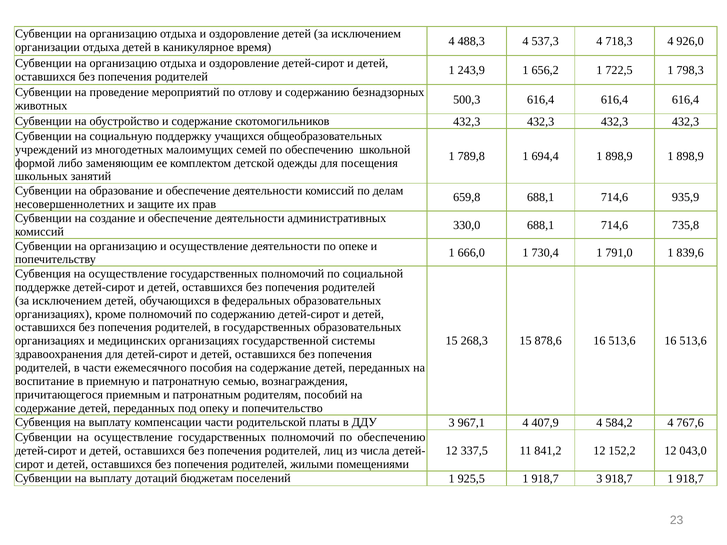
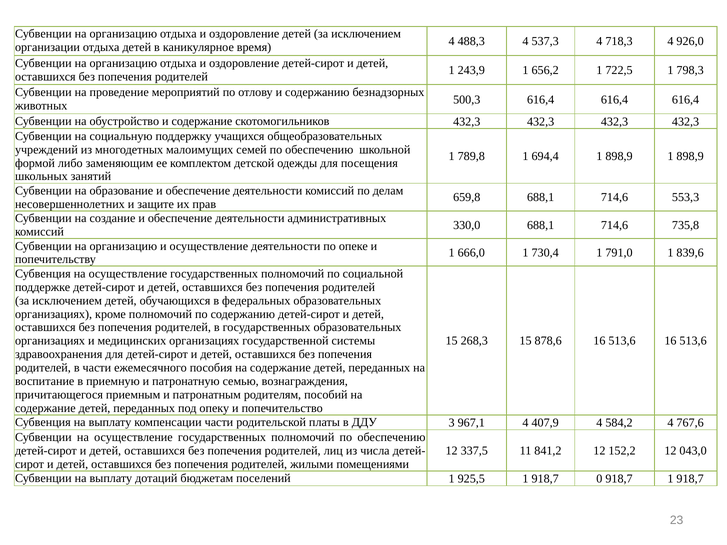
935,9: 935,9 -> 553,3 (686, 198)
918,7 3: 3 -> 0 (599, 479)
